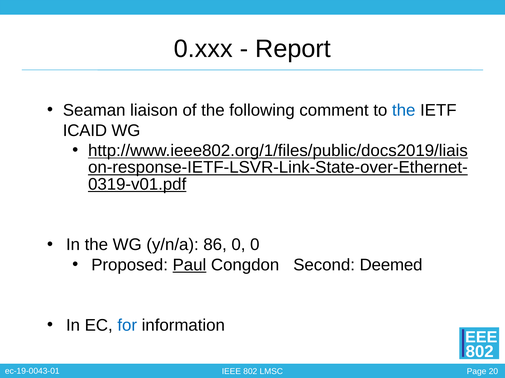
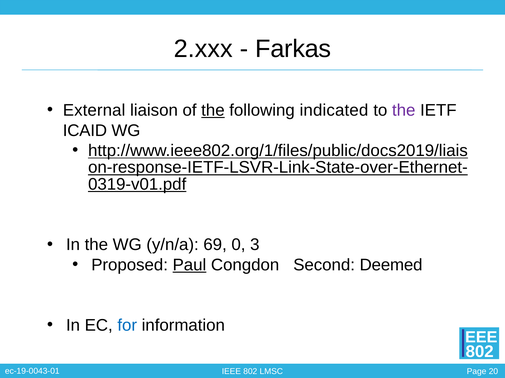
0.xxx: 0.xxx -> 2.xxx (203, 49)
Report: Report -> Farkas (293, 49)
Seaman: Seaman -> External (94, 111)
the underline: none -> present (213, 111)
comment: comment -> indicated (334, 111)
the colour: blue -> purple (404, 111)
86: 86 -> 69 (215, 245)
0 0: 0 -> 3 (255, 245)
